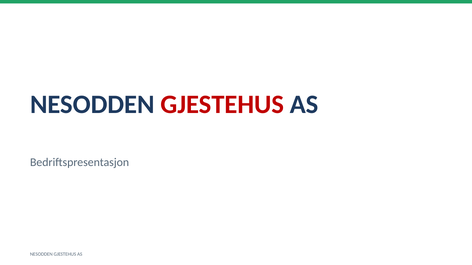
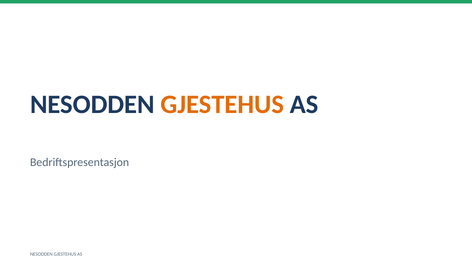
GJESTEHUS colour: red -> orange (222, 105)
